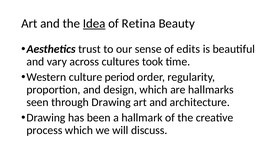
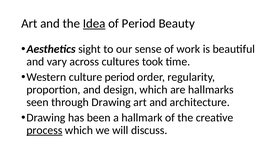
of Retina: Retina -> Period (139, 23)
trust: trust -> sight (90, 49)
edits: edits -> work (188, 49)
process underline: none -> present (44, 130)
